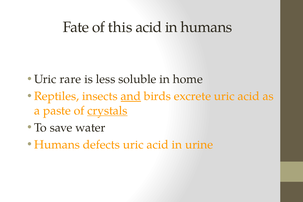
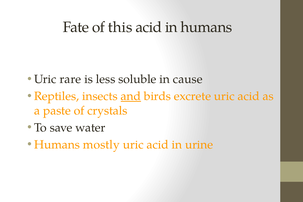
home: home -> cause (188, 79)
crystals underline: present -> none (107, 111)
defects: defects -> mostly (101, 145)
